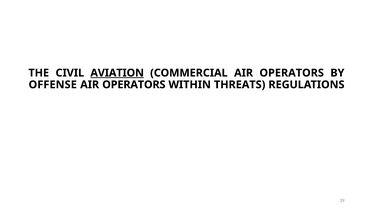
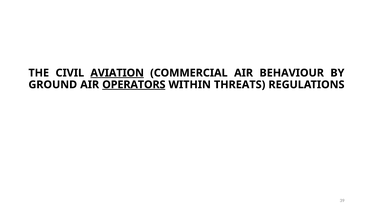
COMMERCIAL AIR OPERATORS: OPERATORS -> BEHAVIOUR (292, 73)
OFFENSE: OFFENSE -> GROUND (53, 85)
OPERATORS underline: none -> present (134, 85)
